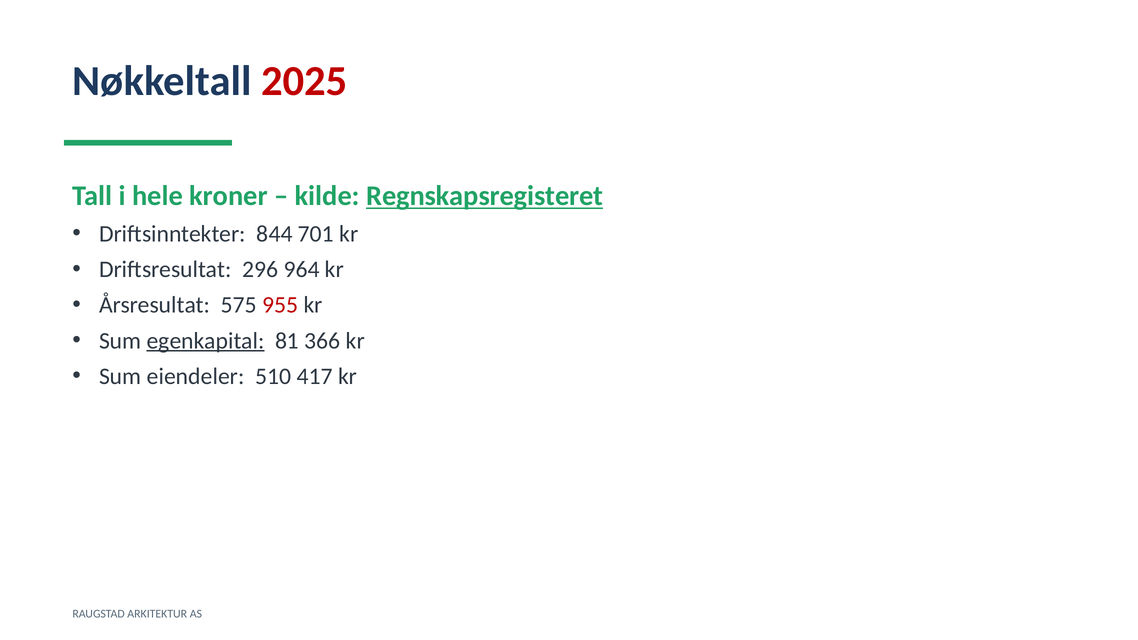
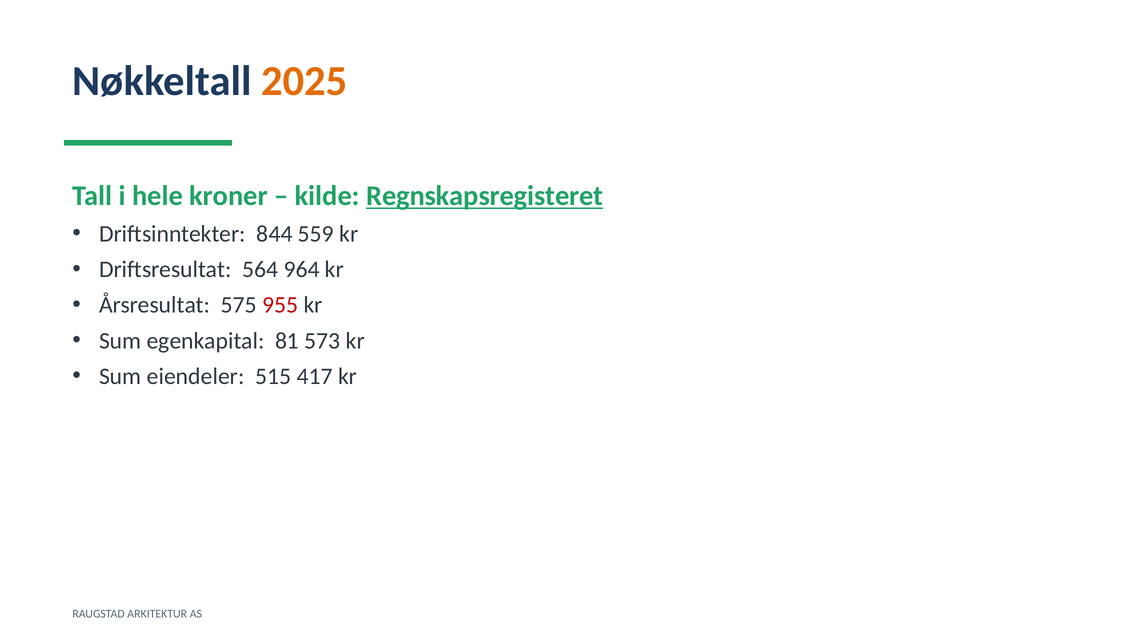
2025 colour: red -> orange (304, 81)
701: 701 -> 559 (316, 234)
296: 296 -> 564 (260, 270)
egenkapital underline: present -> none (206, 341)
366: 366 -> 573 (322, 341)
510: 510 -> 515 (273, 376)
